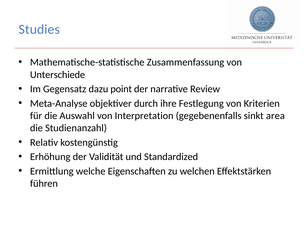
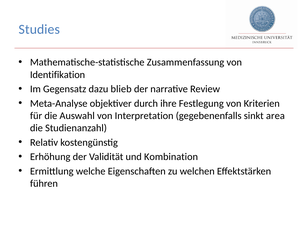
Unterschiede: Unterschiede -> Identifikation (58, 75)
point: point -> blieb (121, 89)
Standardized: Standardized -> Kombination (171, 157)
